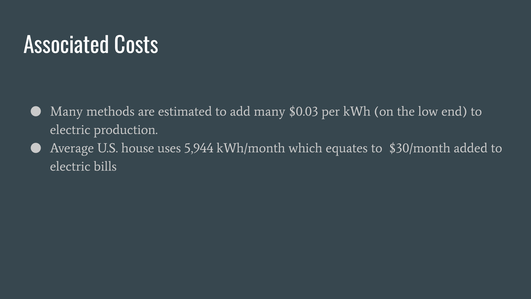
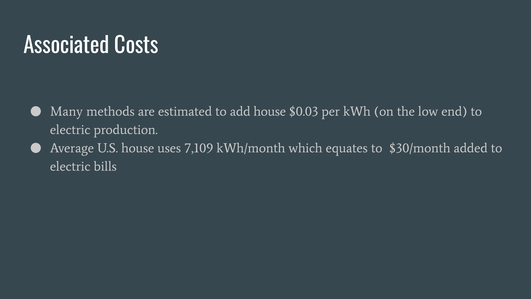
add many: many -> house (270, 111)
5,944: 5,944 -> 7,109 (199, 148)
